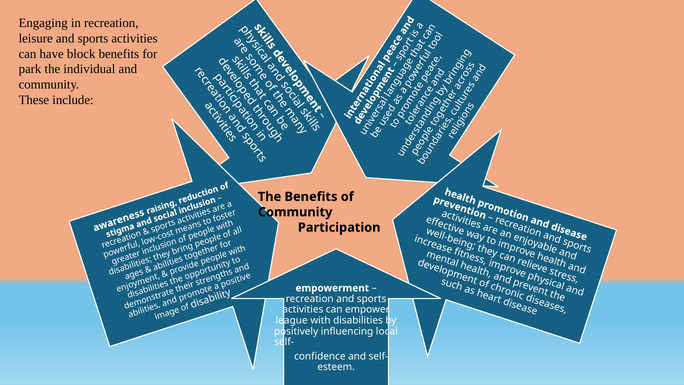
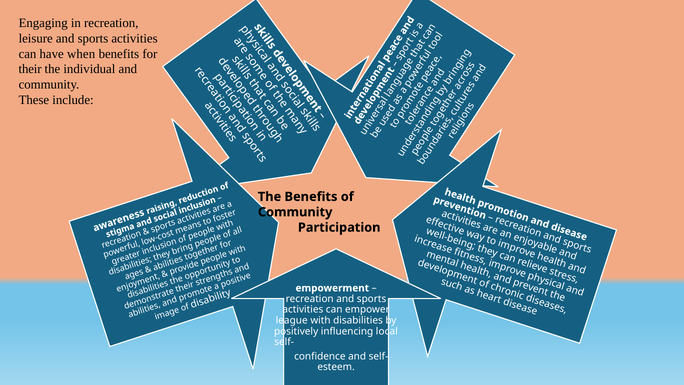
block: block -> when (81, 54)
park: park -> their (30, 69)
